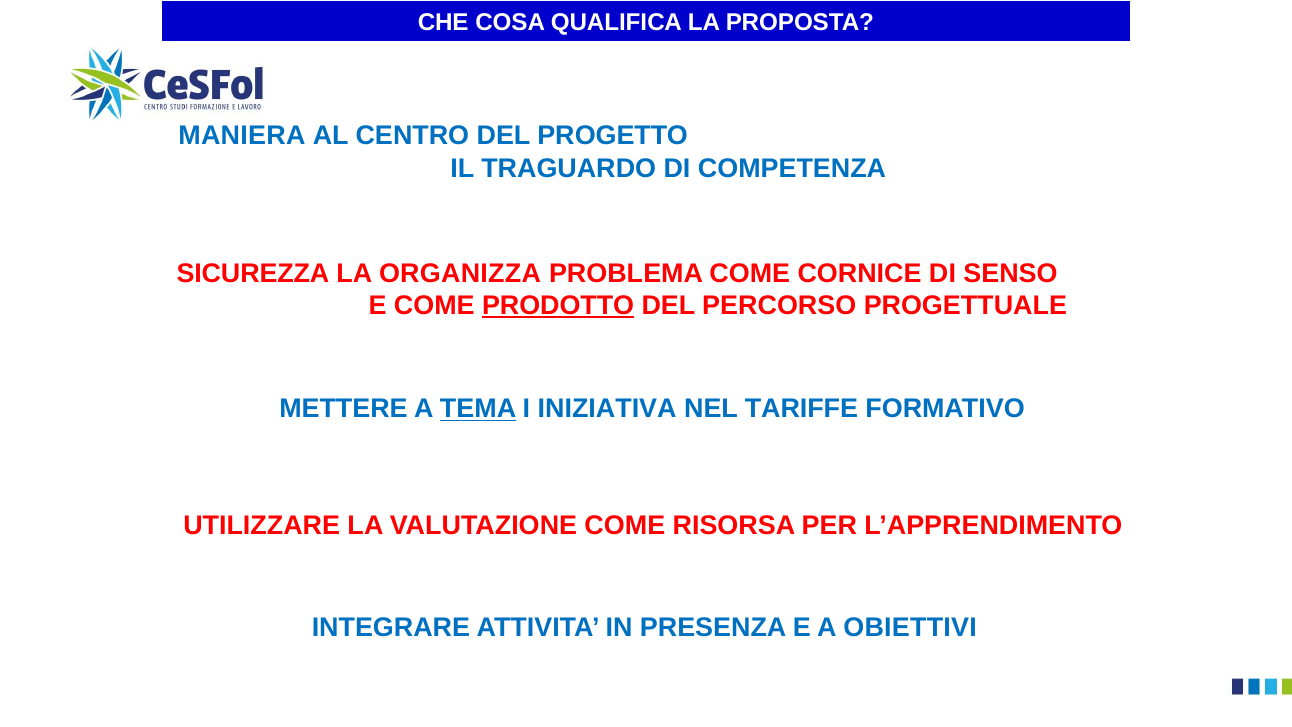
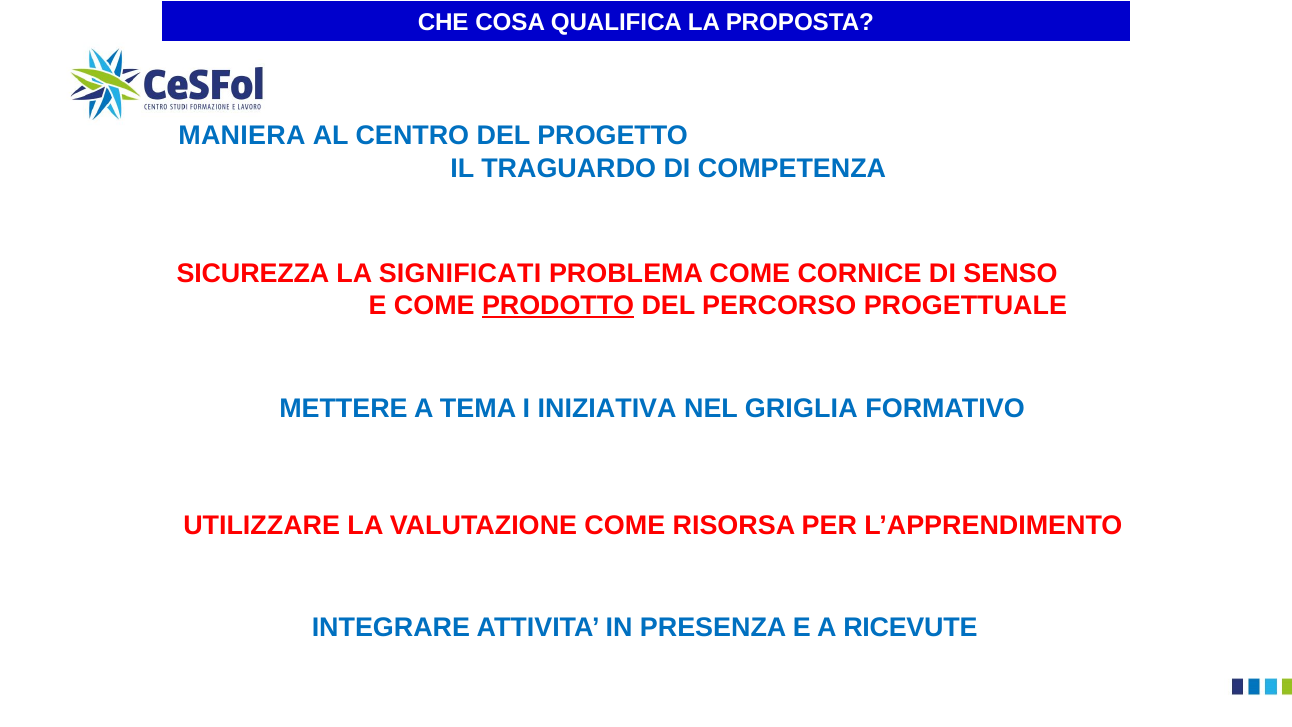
ORGANIZZA: ORGANIZZA -> SIGNIFICATI (460, 273)
TEMA underline: present -> none (478, 409)
TARIFFE: TARIFFE -> GRIGLIA (801, 409)
OBIETTIVI: OBIETTIVI -> RICEVUTE (910, 628)
